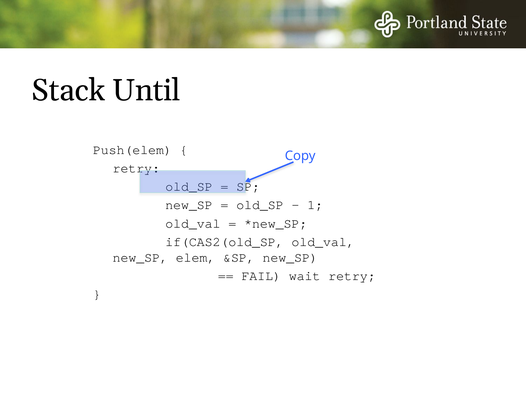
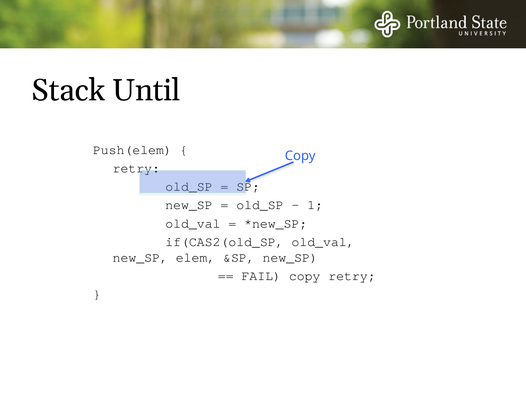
wait: wait -> copy (305, 276)
